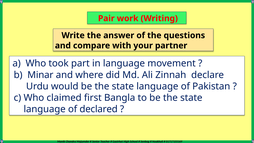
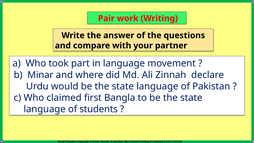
declared: declared -> students (99, 109)
